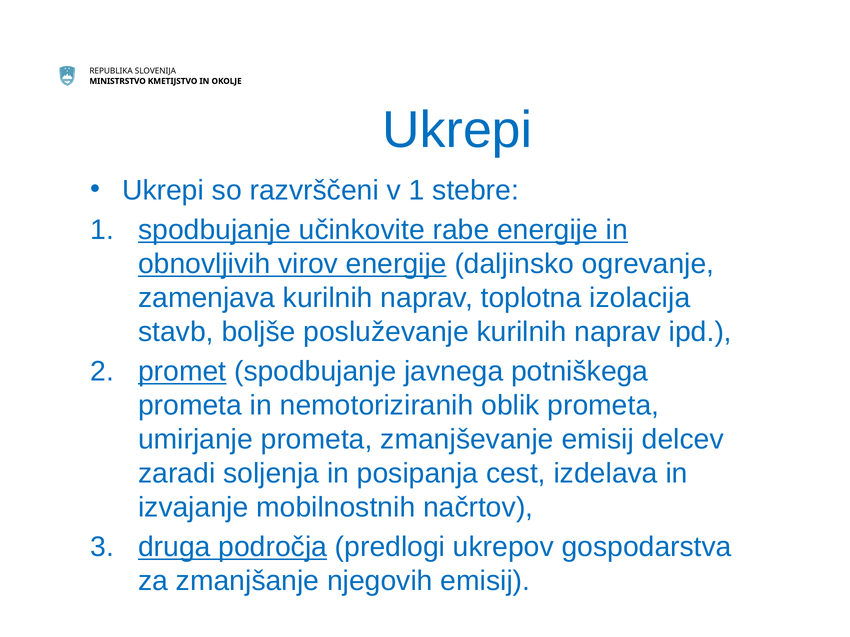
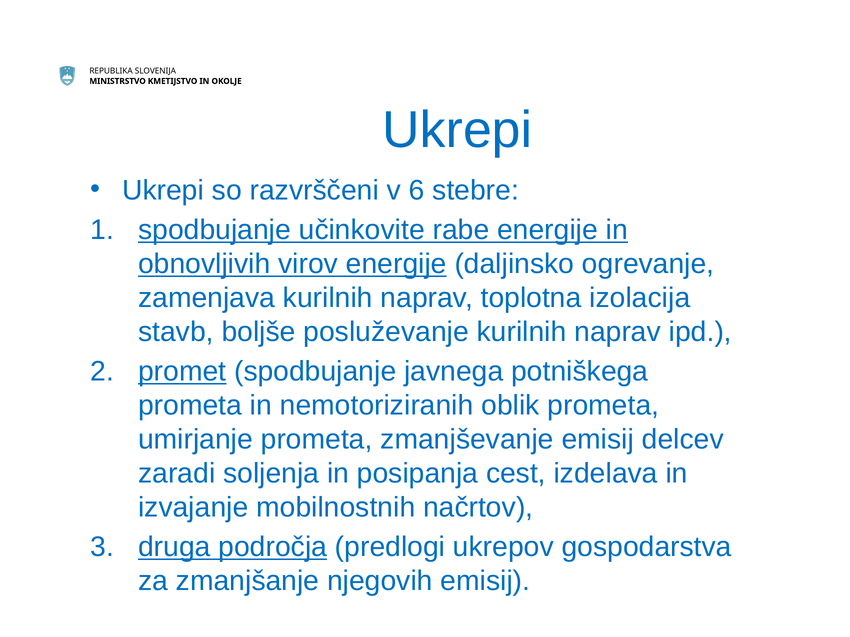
v 1: 1 -> 6 (417, 190)
